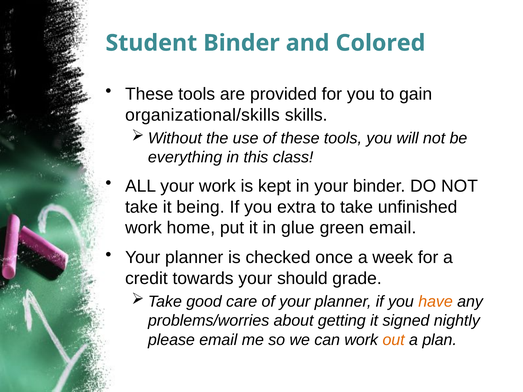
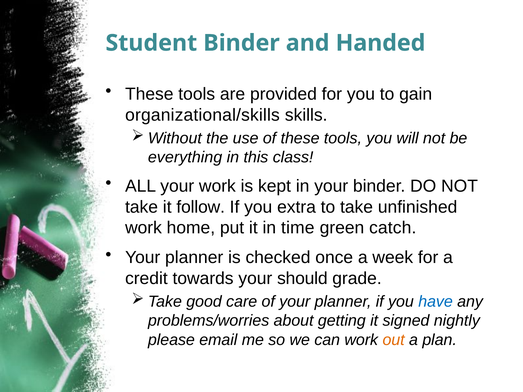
Colored: Colored -> Handed (380, 43)
being: being -> follow (201, 207)
glue: glue -> time (298, 228)
green email: email -> catch (393, 228)
have colour: orange -> blue (436, 302)
